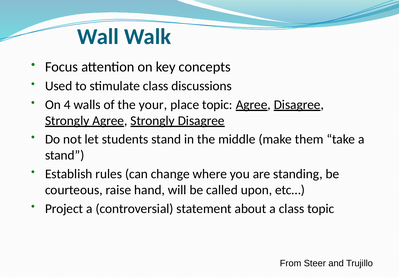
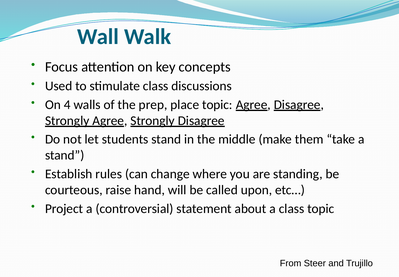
your: your -> prep (153, 104)
